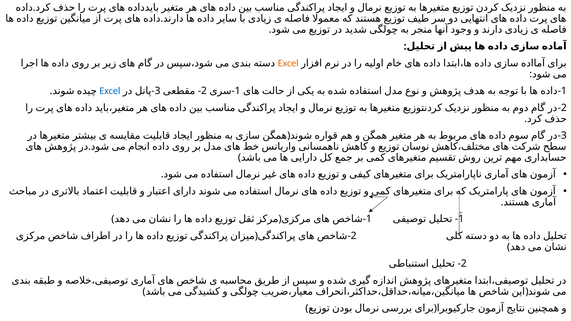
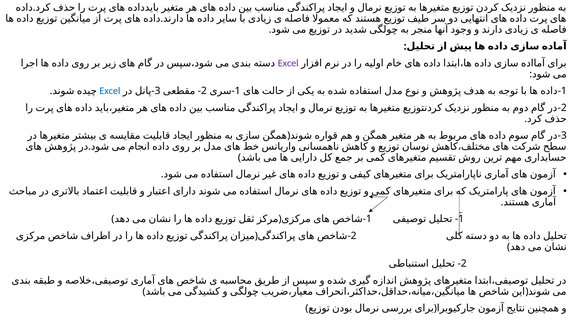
Excel colour: orange -> purple (288, 63)
